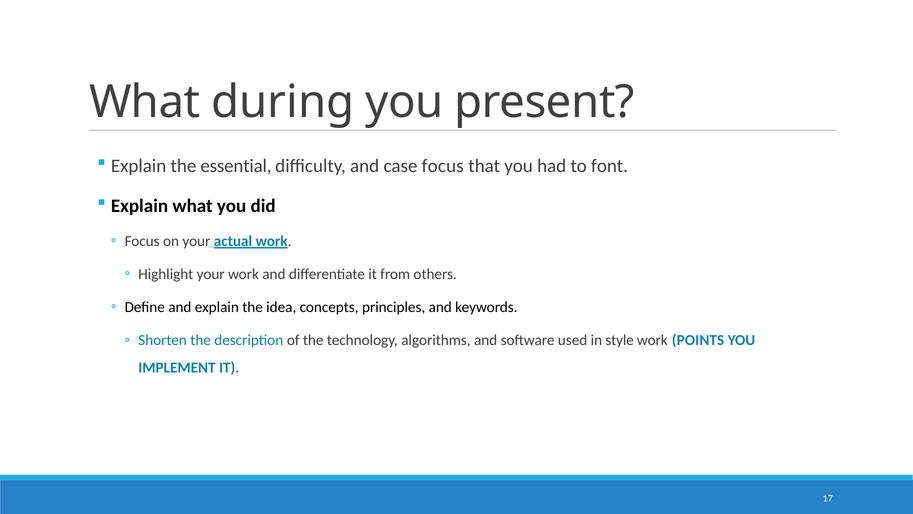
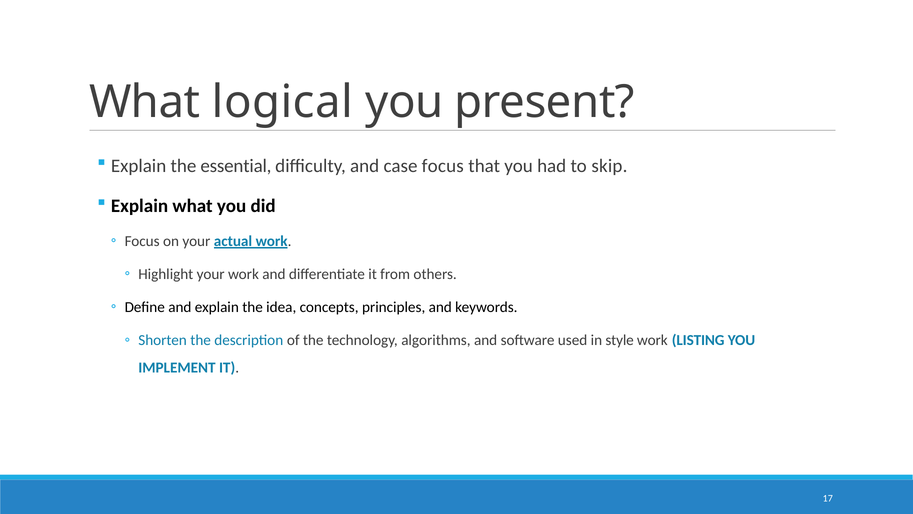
during: during -> logical (283, 102)
font: font -> skip (609, 166)
POINTS: POINTS -> LISTING (698, 340)
